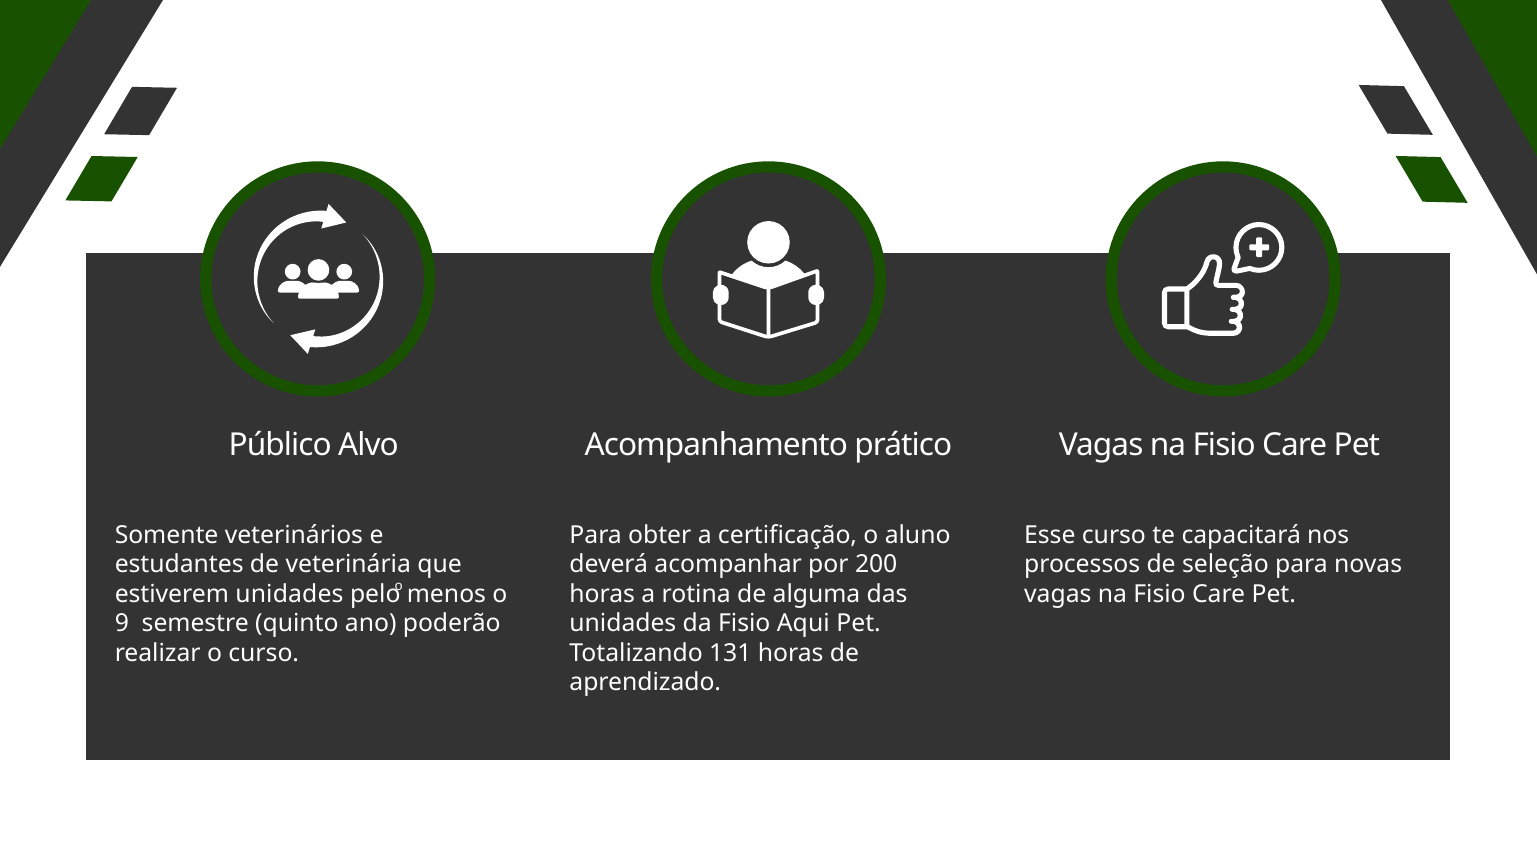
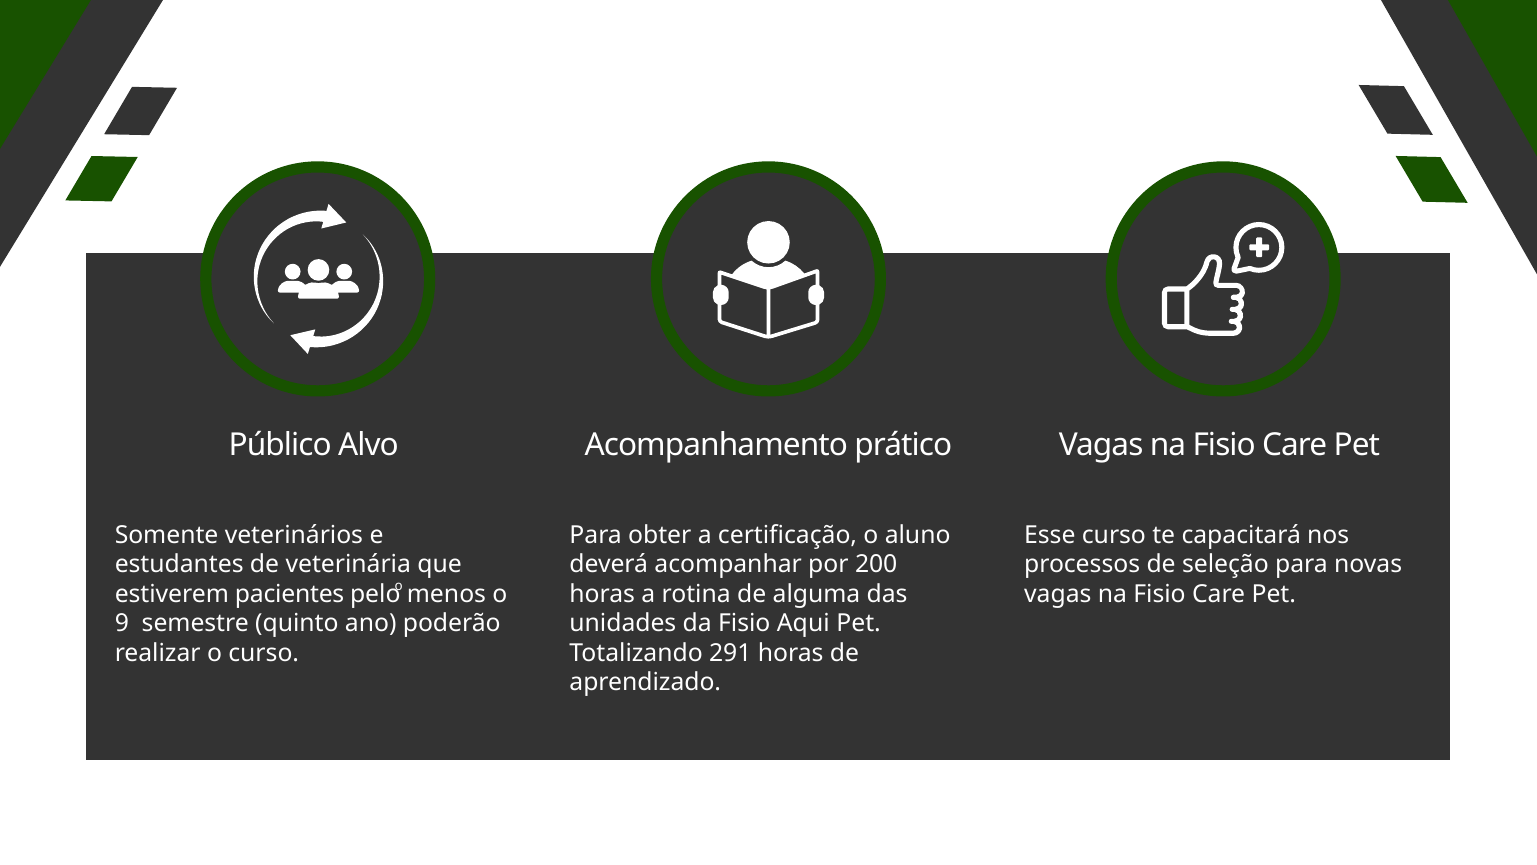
estiverem unidades: unidades -> pacientes (290, 594)
131: 131 -> 291 (730, 653)
